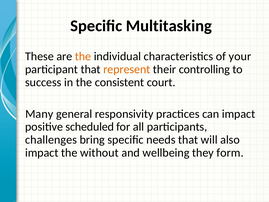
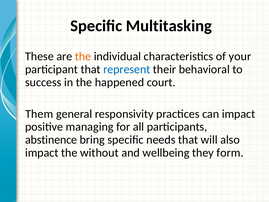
represent colour: orange -> blue (127, 69)
controlling: controlling -> behavioral (204, 69)
consistent: consistent -> happened (119, 82)
Many: Many -> Them (39, 114)
scheduled: scheduled -> managing (90, 127)
challenges: challenges -> abstinence (51, 140)
